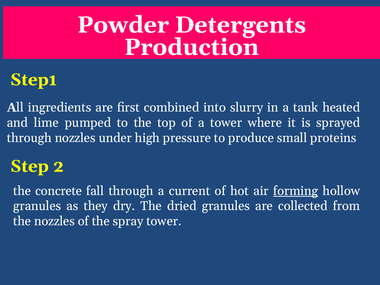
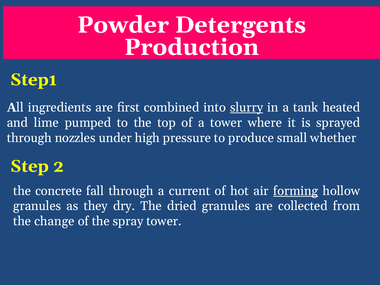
slurry underline: none -> present (247, 107)
proteins: proteins -> whether (333, 138)
the nozzles: nozzles -> change (54, 221)
